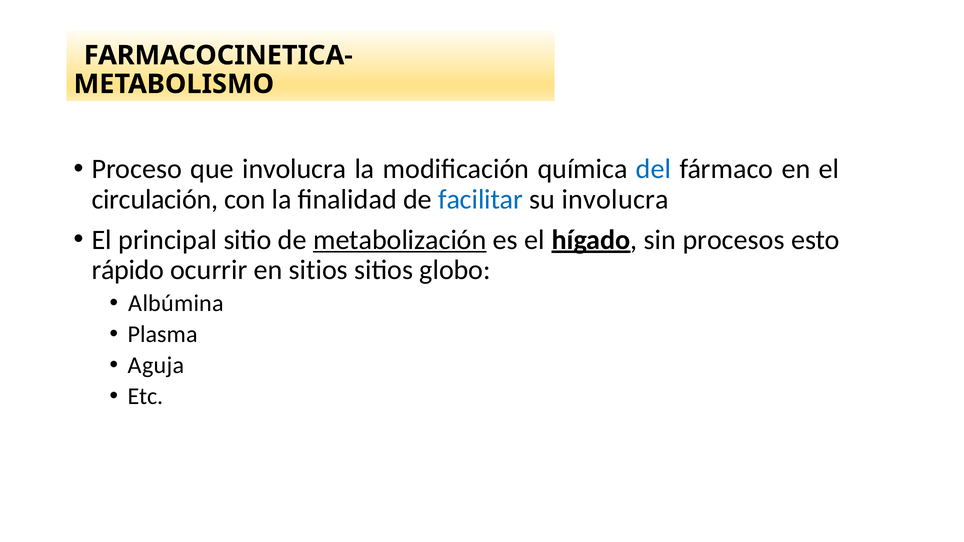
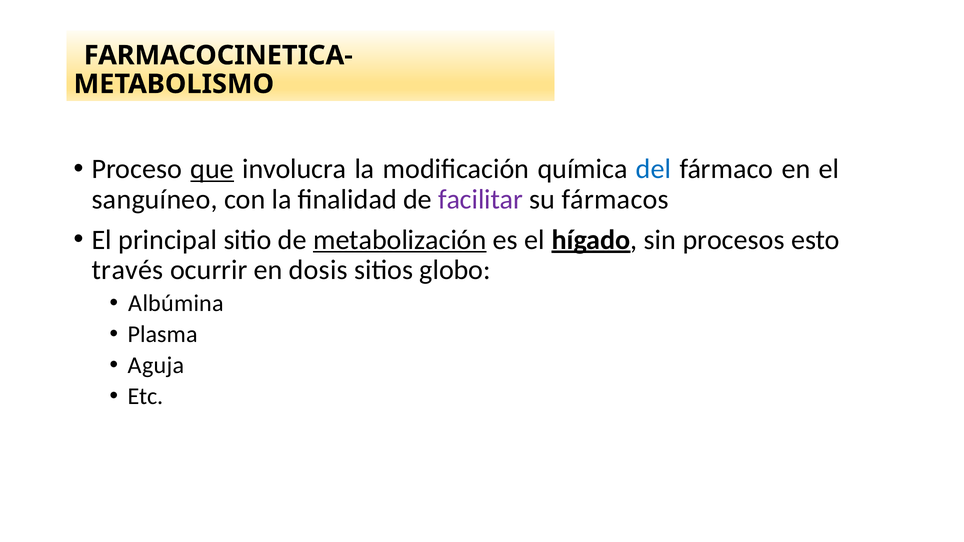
que underline: none -> present (212, 169)
circulación: circulación -> sanguíneo (155, 200)
facilitar colour: blue -> purple (481, 200)
su involucra: involucra -> fármacos (615, 200)
rápido: rápido -> través (128, 270)
en sitios: sitios -> dosis (318, 270)
